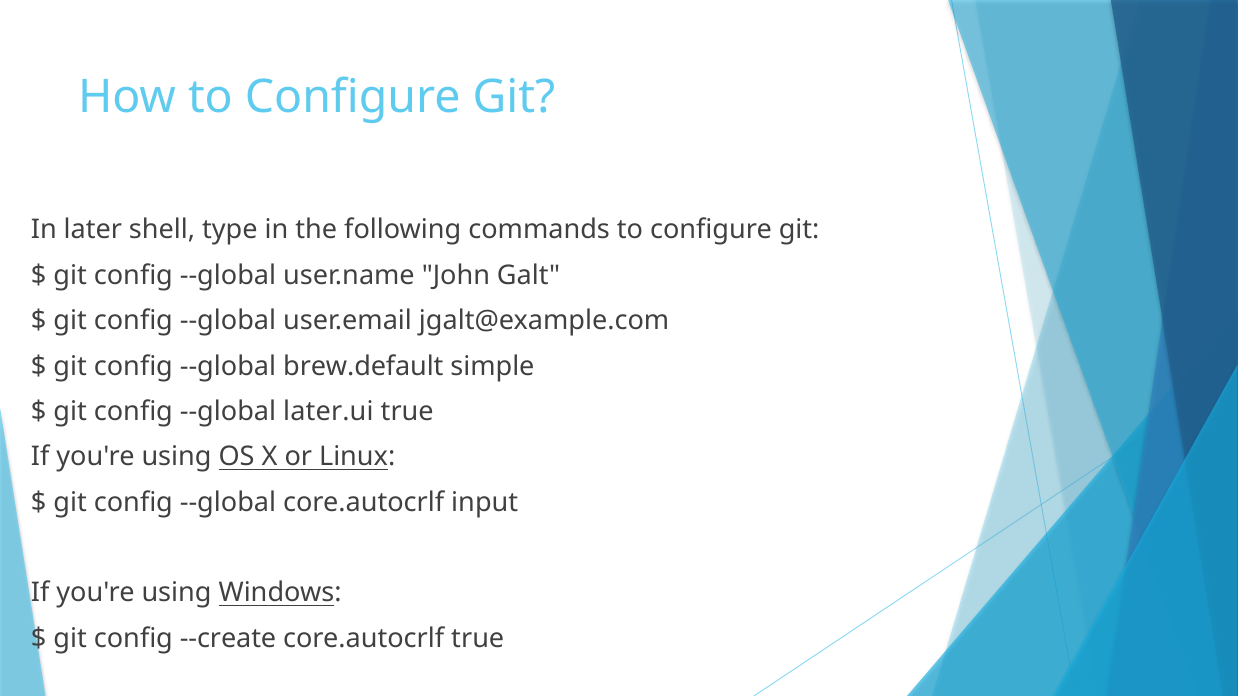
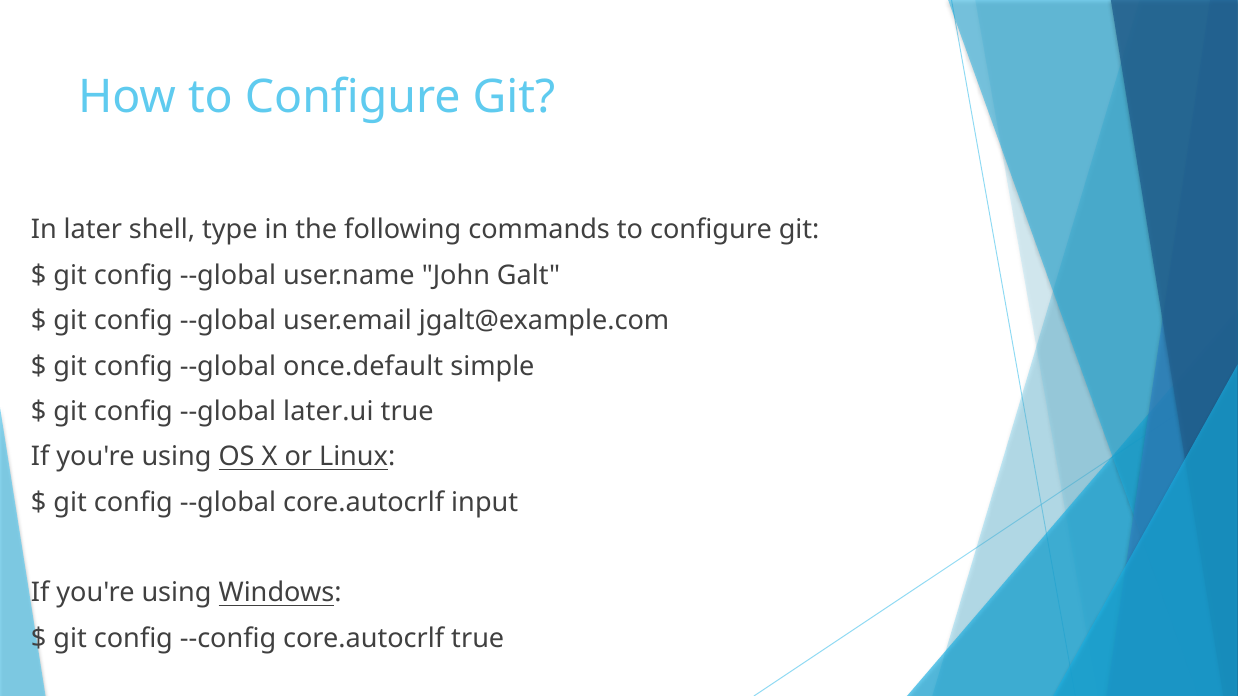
brew.default: brew.default -> once.default (363, 366)
--create: --create -> --config (228, 639)
